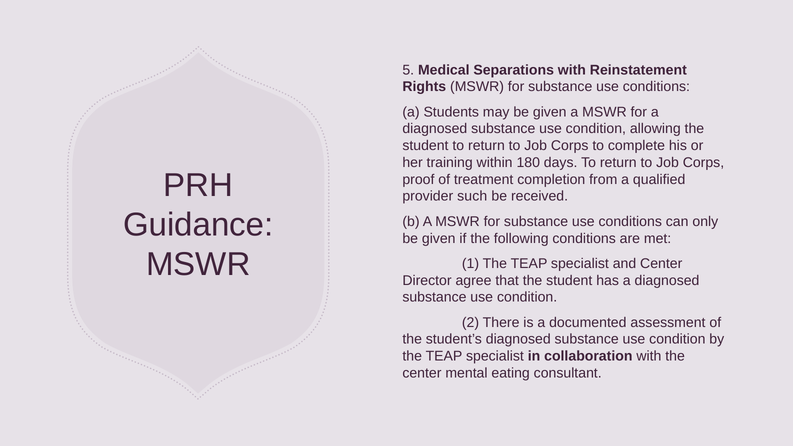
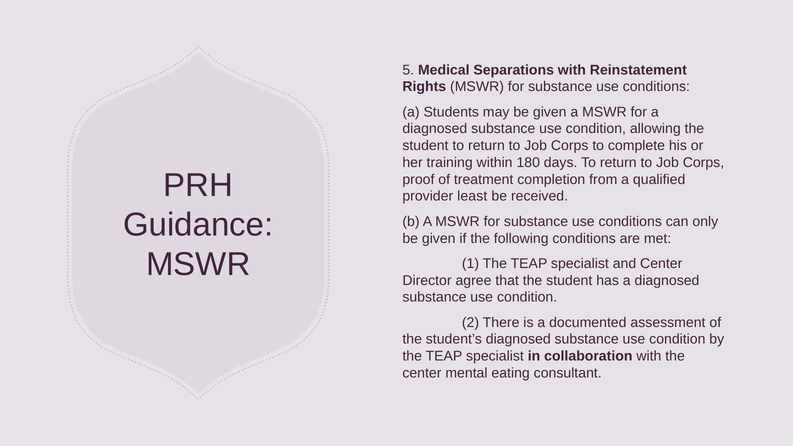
such: such -> least (472, 196)
